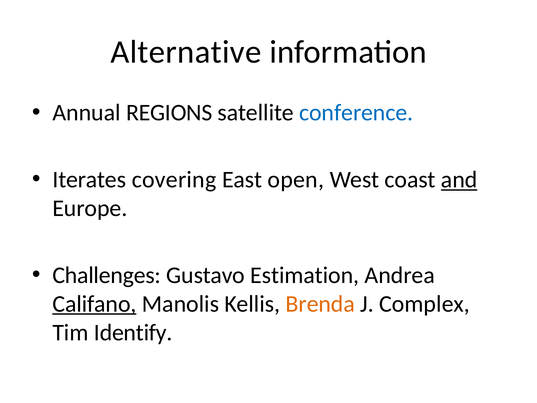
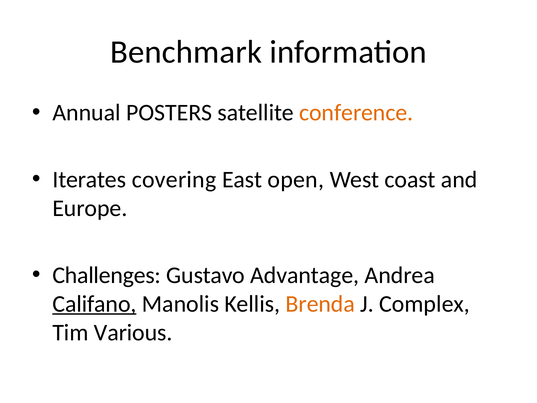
Alternative: Alternative -> Benchmark (186, 52)
REGIONS: REGIONS -> POSTERS (169, 113)
conference colour: blue -> orange (356, 113)
and underline: present -> none (459, 180)
Estimation: Estimation -> Advantage (305, 275)
Identify: Identify -> Various (133, 332)
